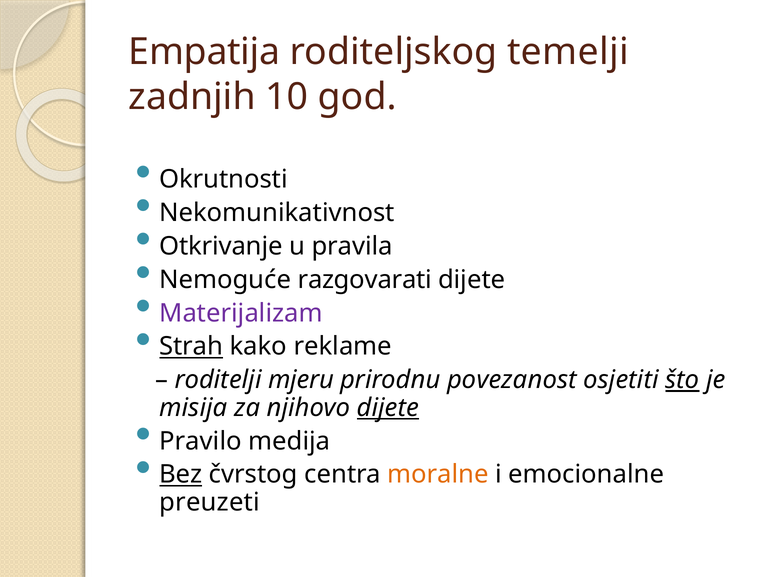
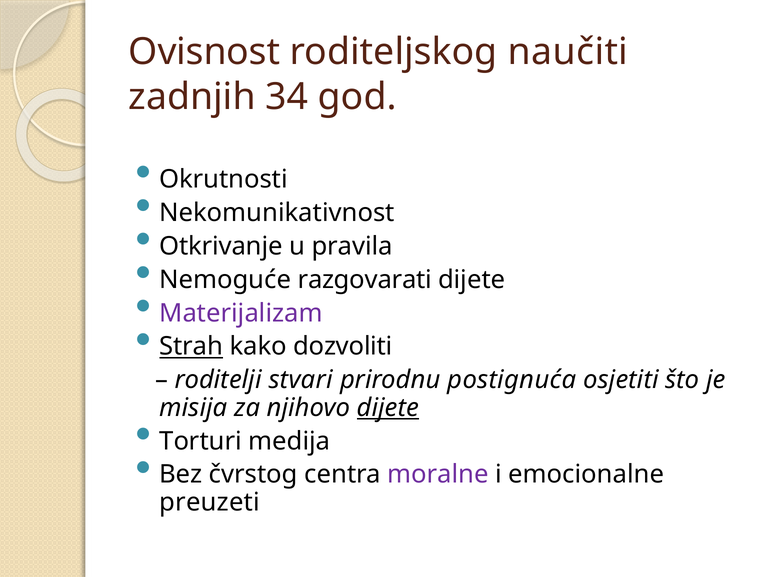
Empatija: Empatija -> Ovisnost (204, 52)
temelji: temelji -> naučiti (568, 52)
10: 10 -> 34 (287, 97)
reklame: reklame -> dozvoliti (343, 347)
mjeru: mjeru -> stvari (301, 380)
povezanost: povezanost -> postignuća (512, 380)
što underline: present -> none (682, 380)
Pravilo: Pravilo -> Torturi (201, 441)
Bez underline: present -> none (181, 475)
moralne colour: orange -> purple (438, 475)
